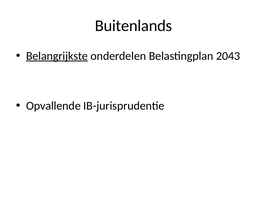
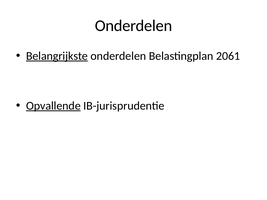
Buitenlands: Buitenlands -> Onderdelen (134, 26)
2043: 2043 -> 2061 (228, 56)
Opvallende underline: none -> present (53, 106)
